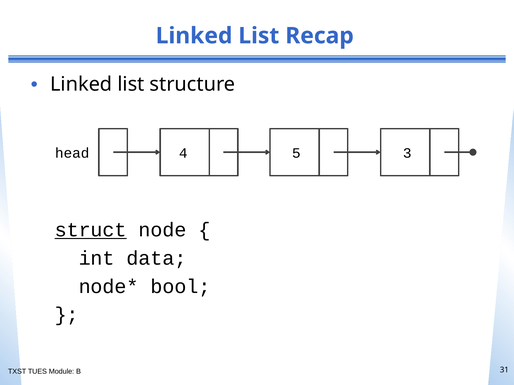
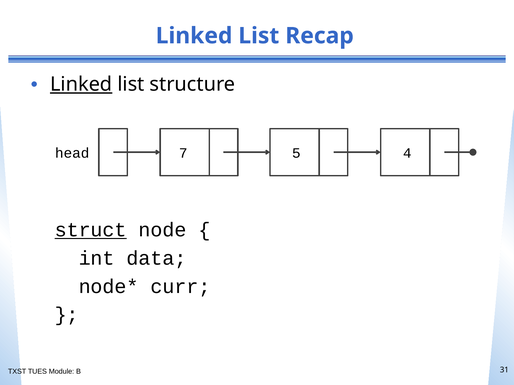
Linked underline: none -> present (81, 85)
4: 4 -> 7 (183, 153)
3: 3 -> 4 (407, 153)
bool: bool -> curr (180, 287)
